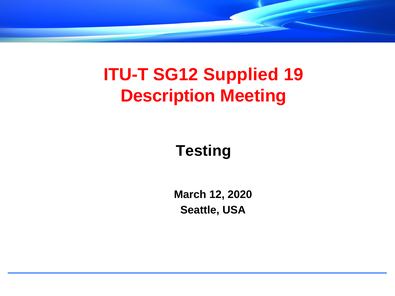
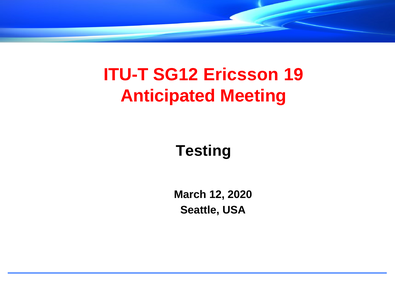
Supplied: Supplied -> Ericsson (241, 75)
Description: Description -> Anticipated (168, 96)
